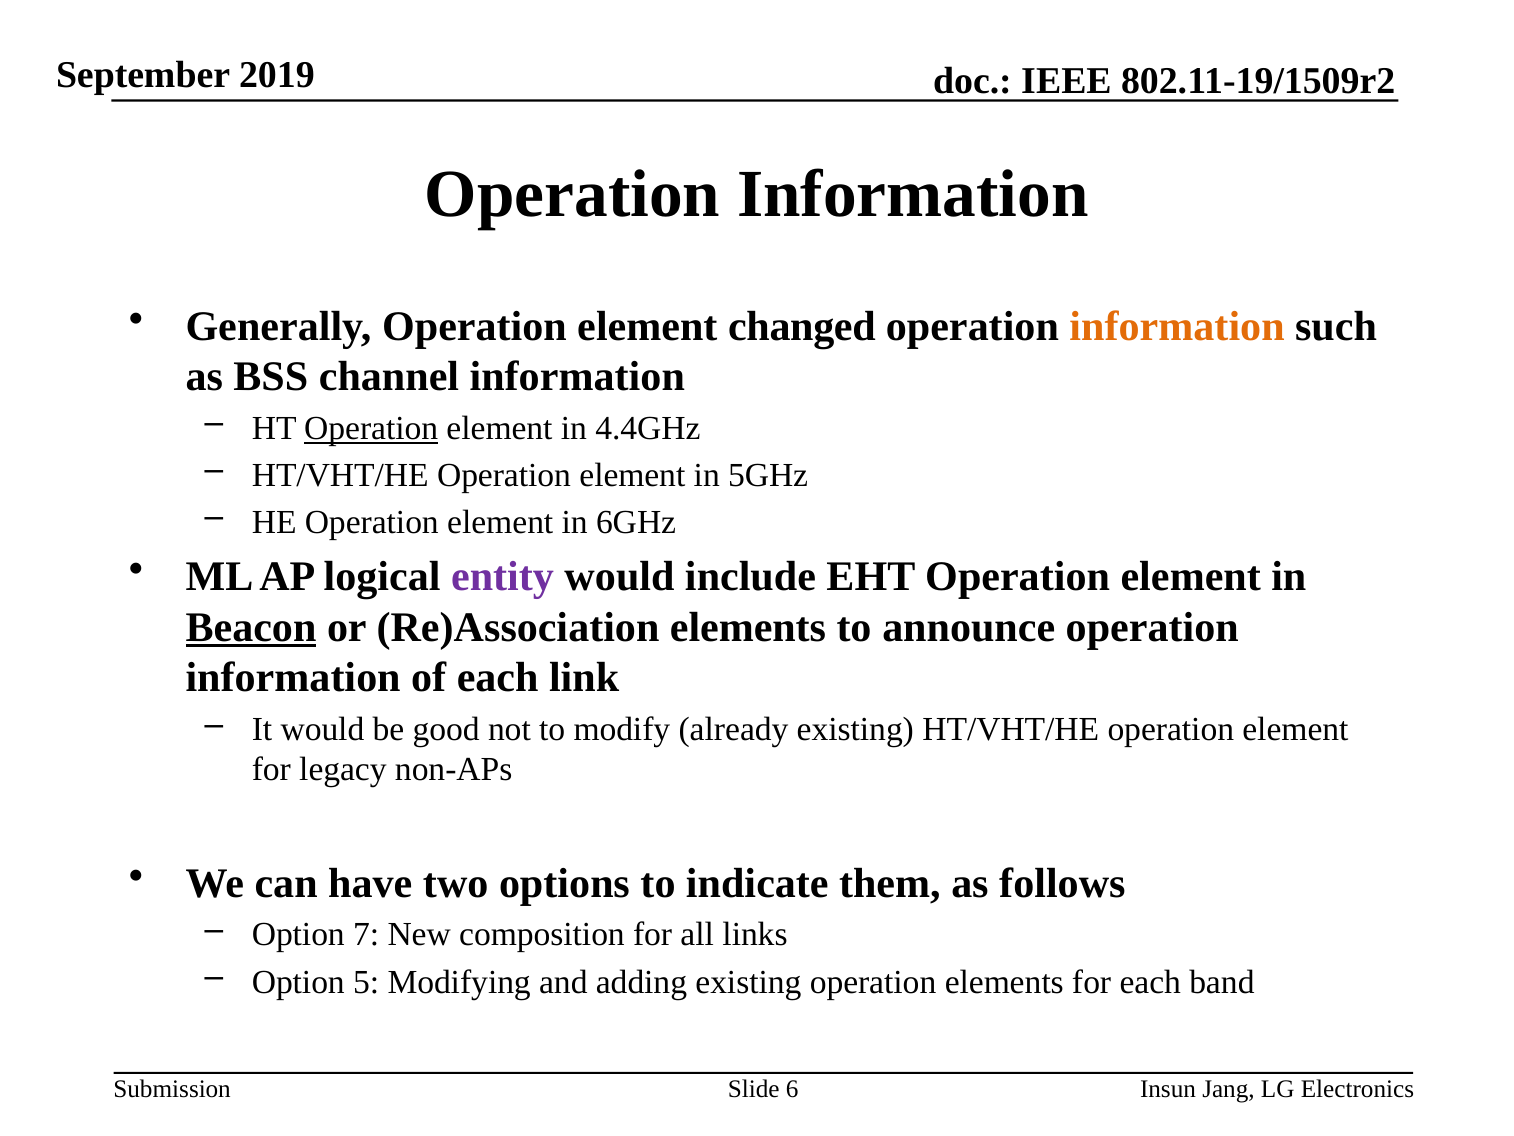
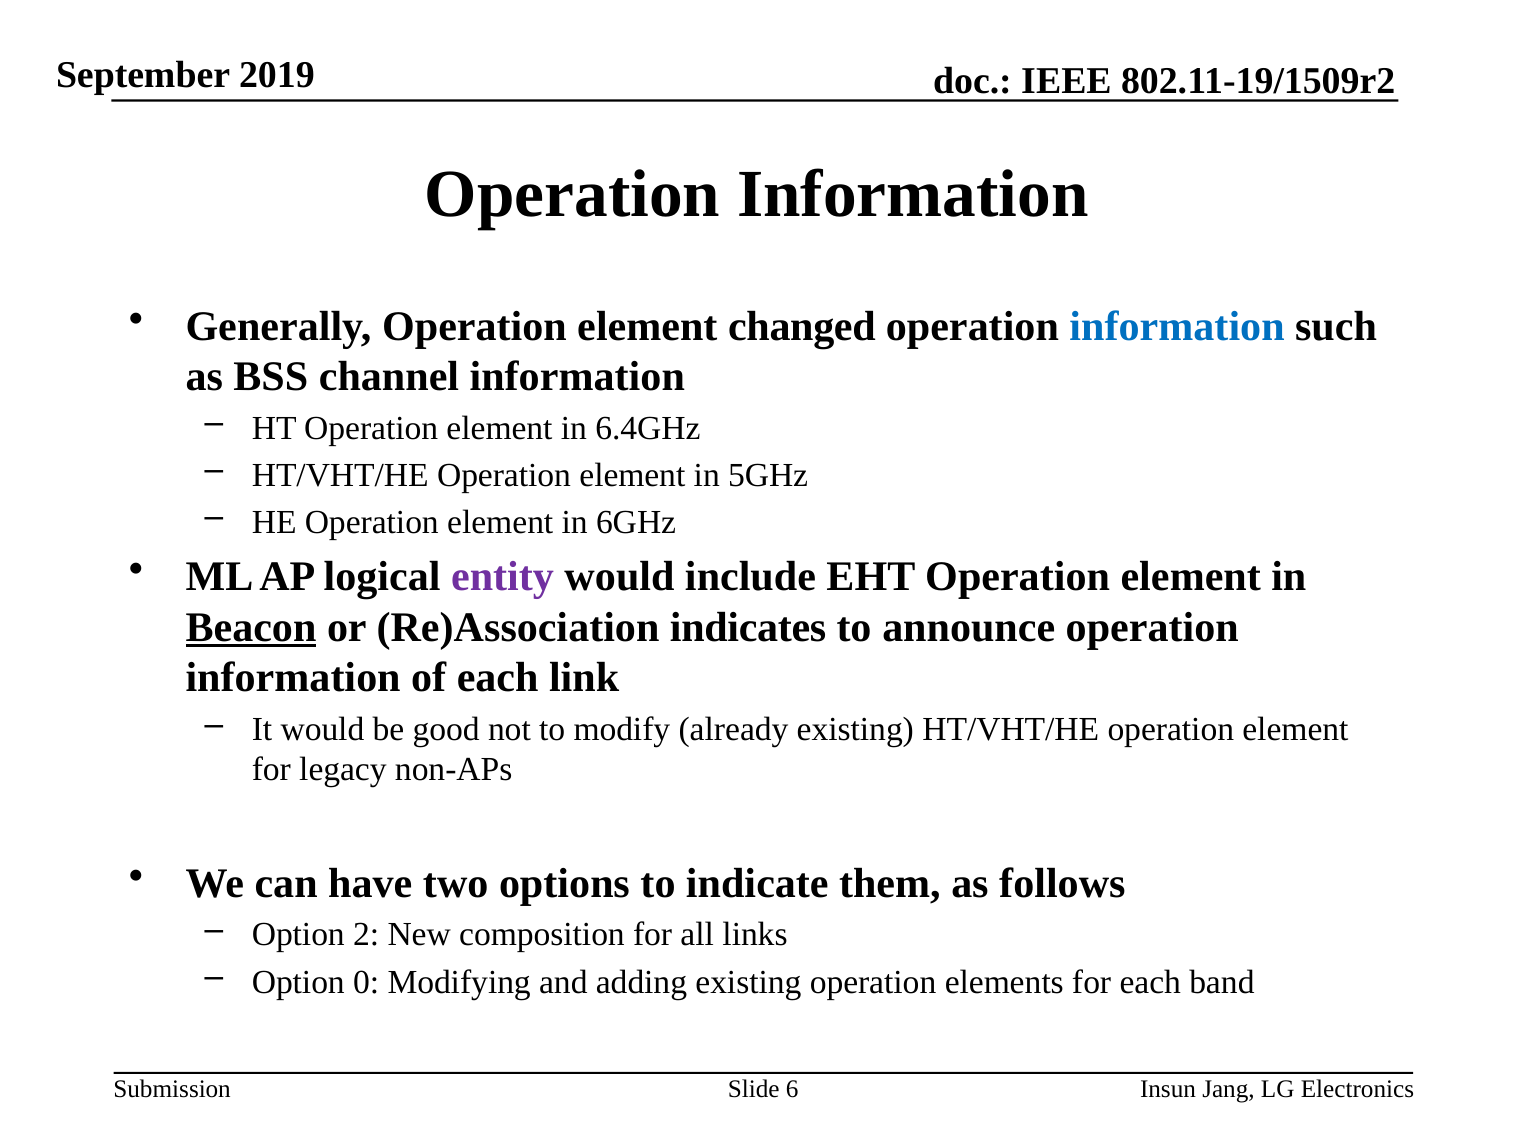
information colour: orange -> blue (1177, 326)
Operation underline: present -> none (371, 428)
4.4GHz: 4.4GHz -> 6.4GHz (648, 428)
Re)Association elements: elements -> indicates (748, 627)
7: 7 -> 2 (366, 934)
5: 5 -> 0 (366, 981)
